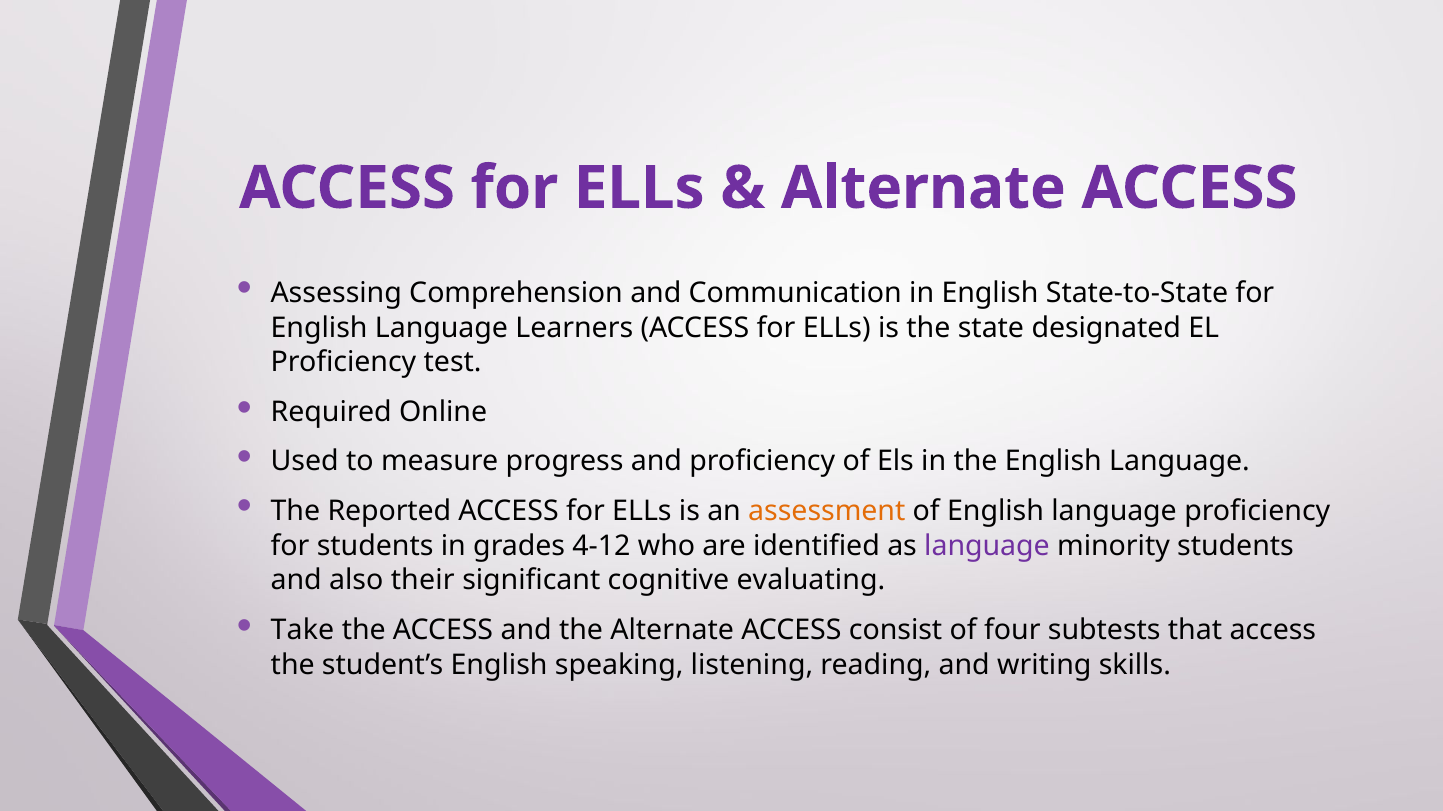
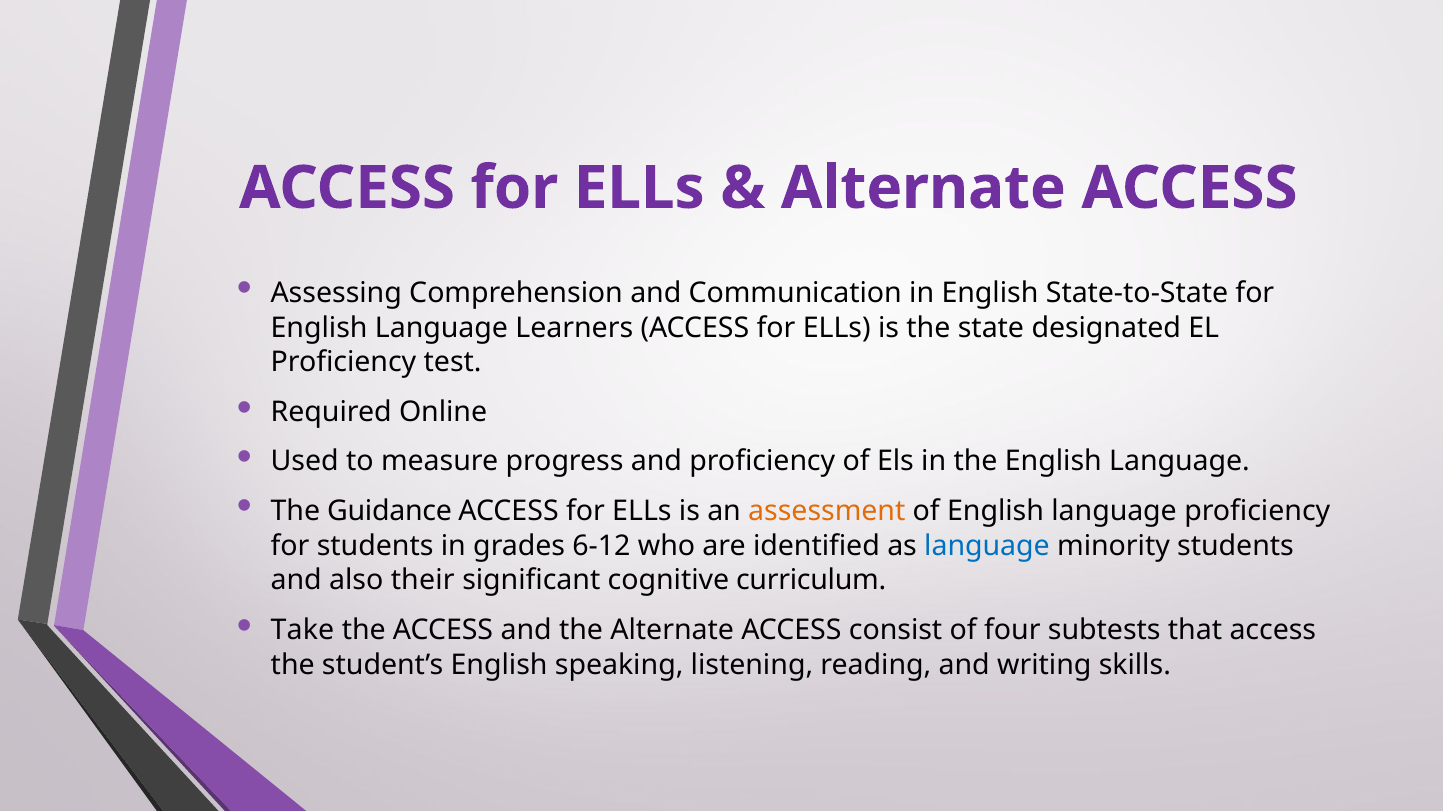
Reported: Reported -> Guidance (389, 511)
4-12: 4-12 -> 6-12 (601, 546)
language colour: purple -> blue (987, 546)
evaluating: evaluating -> curriculum (811, 581)
